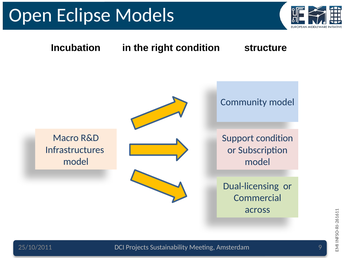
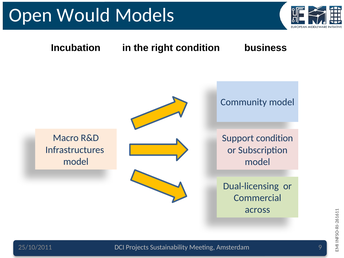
Eclipse: Eclipse -> Would (83, 15)
structure: structure -> business (266, 48)
